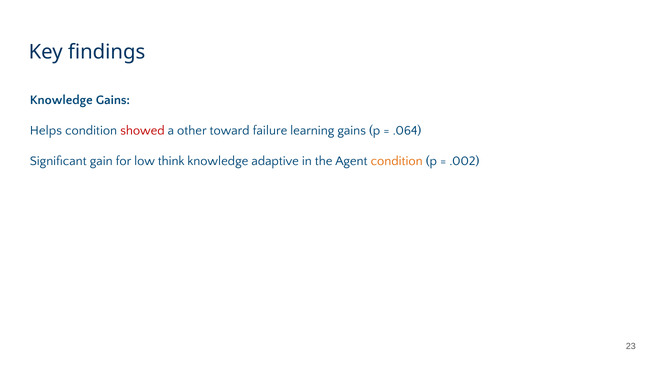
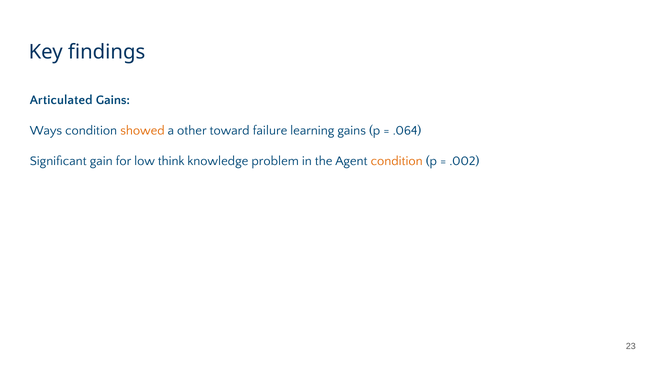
Knowledge: Knowledge -> Articulated (61, 100)
Helps: Helps -> Ways (46, 131)
showed colour: red -> orange (142, 131)
adaptive: adaptive -> problem (275, 161)
